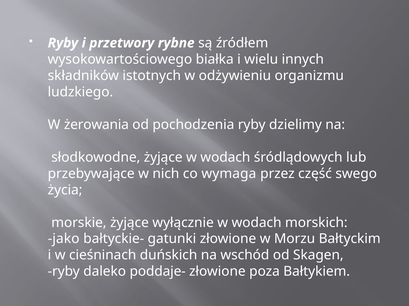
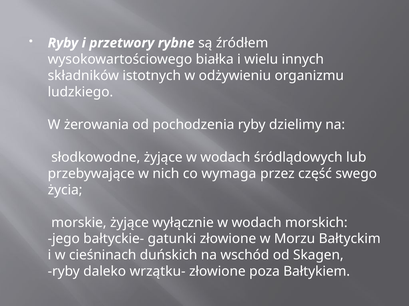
jako: jako -> jego (64, 239)
poddaje-: poddaje- -> wrzątku- (158, 272)
